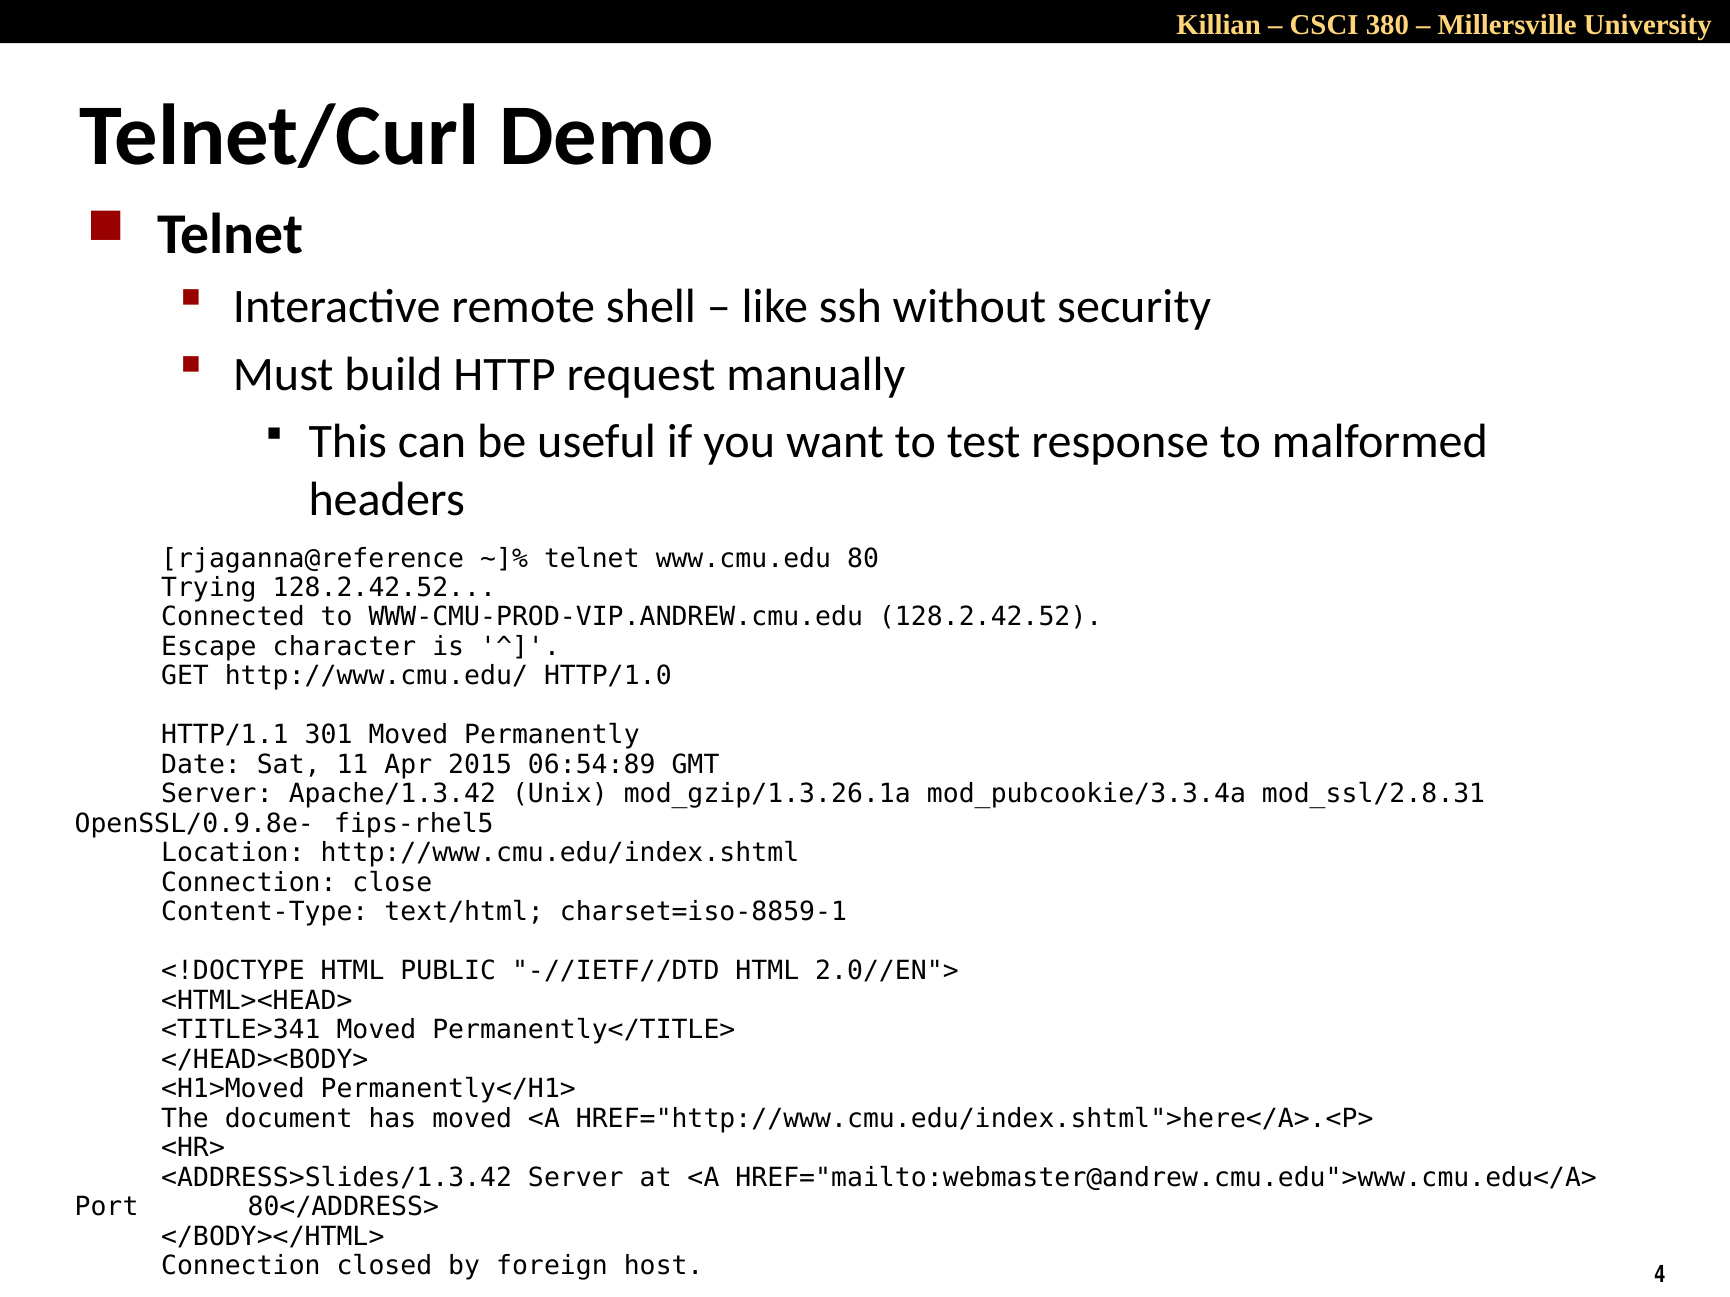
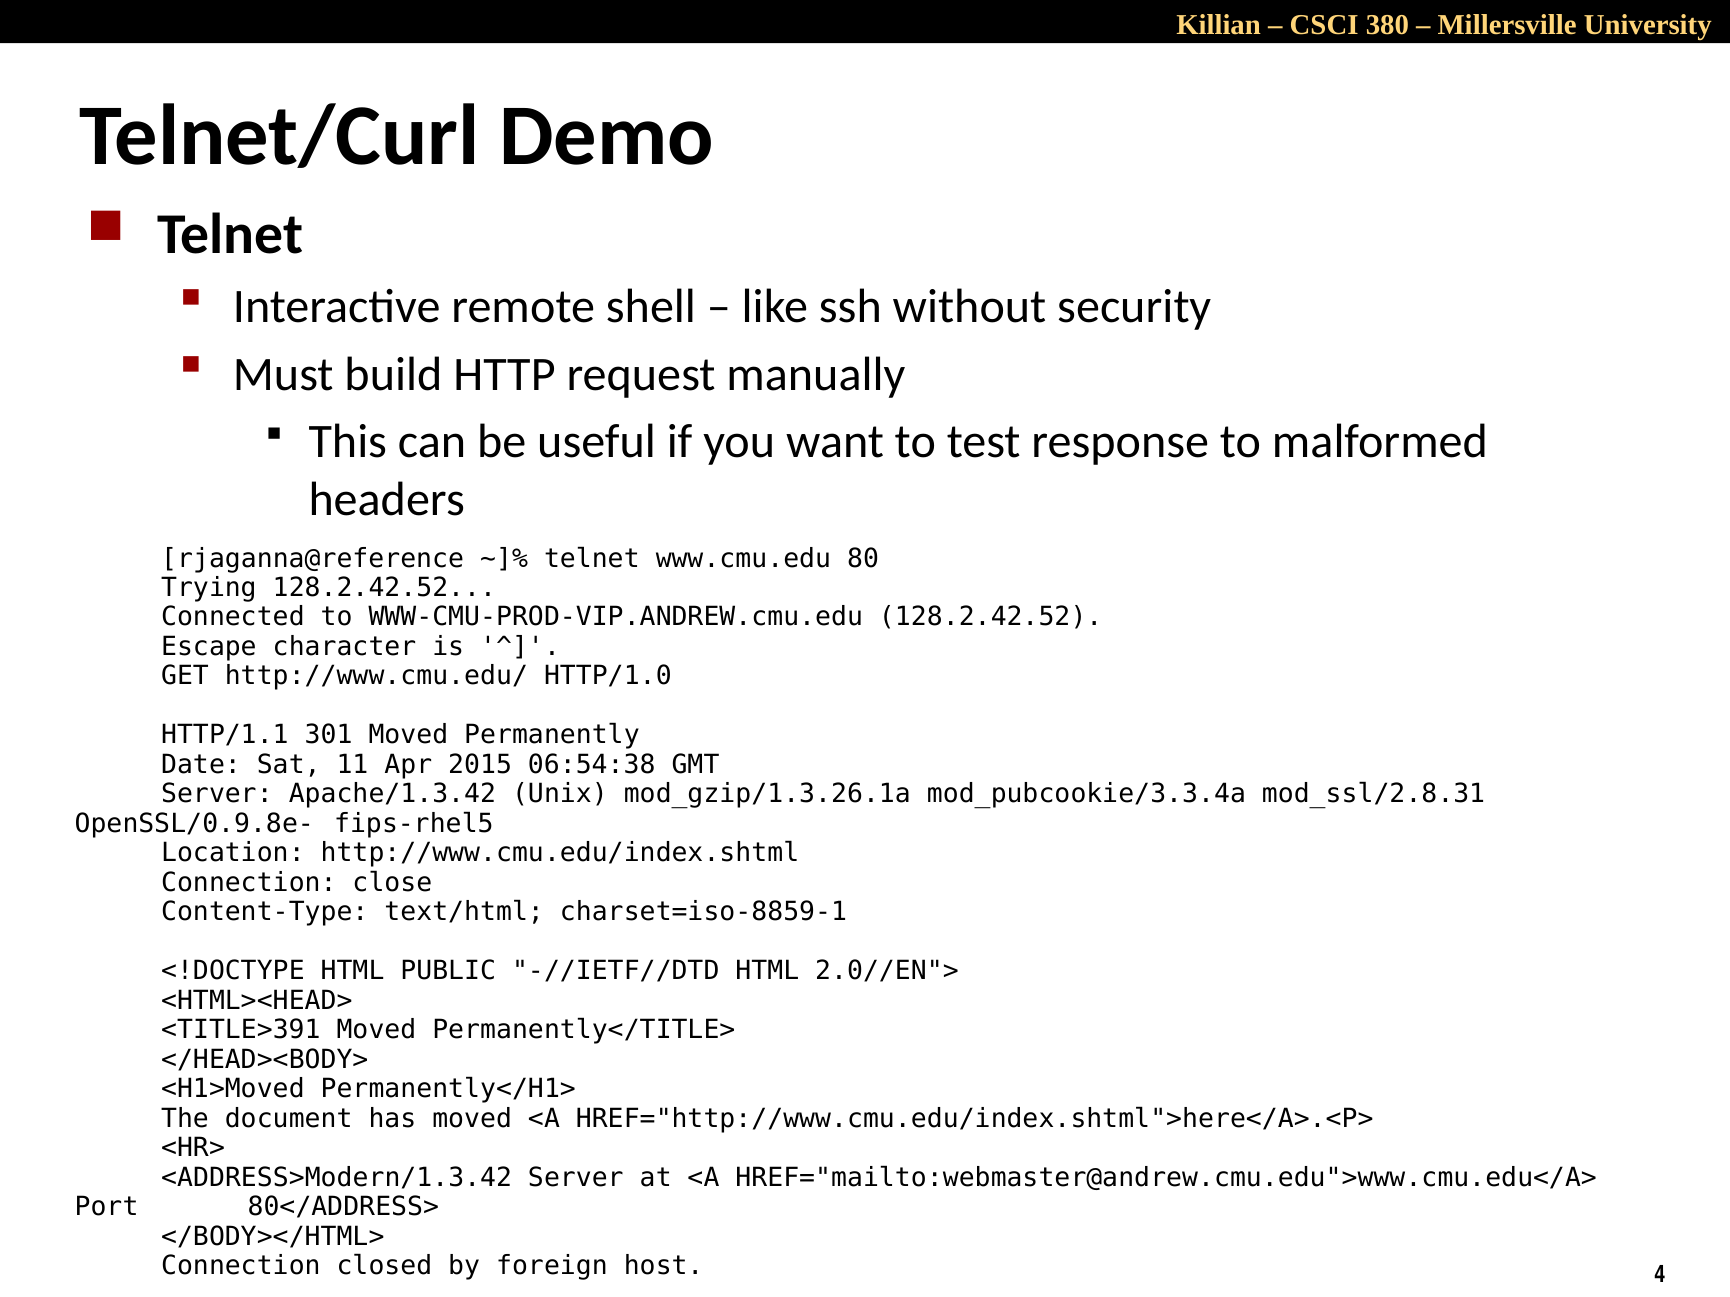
06:54:89: 06:54:89 -> 06:54:38 (592, 765)
<TITLE>341: <TITLE>341 -> <TITLE>391 (241, 1030)
<ADDRESS>Slides/1.3.42: <ADDRESS>Slides/1.3.42 -> <ADDRESS>Modern/1.3.42 (337, 1178)
